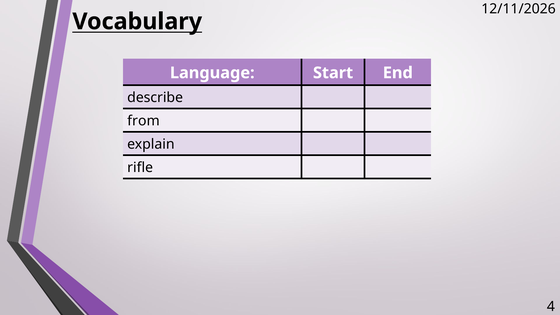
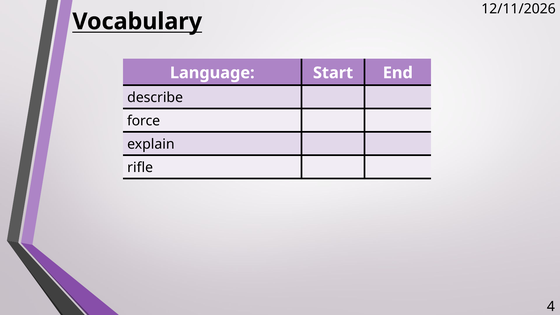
from: from -> force (144, 121)
